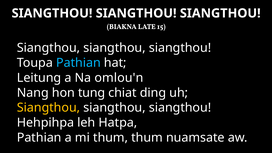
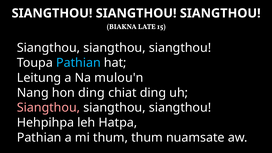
omlou'n: omlou'n -> mulou'n (119, 78)
hon tung: tung -> ding (91, 93)
Siangthou colour: yellow -> pink (48, 108)
